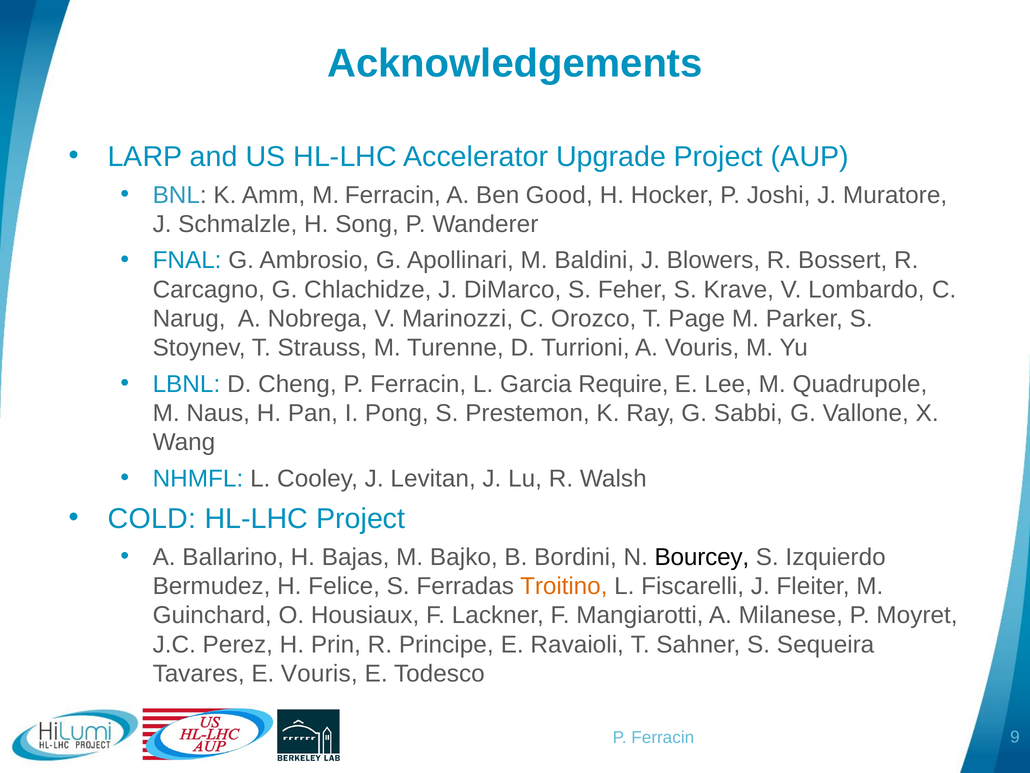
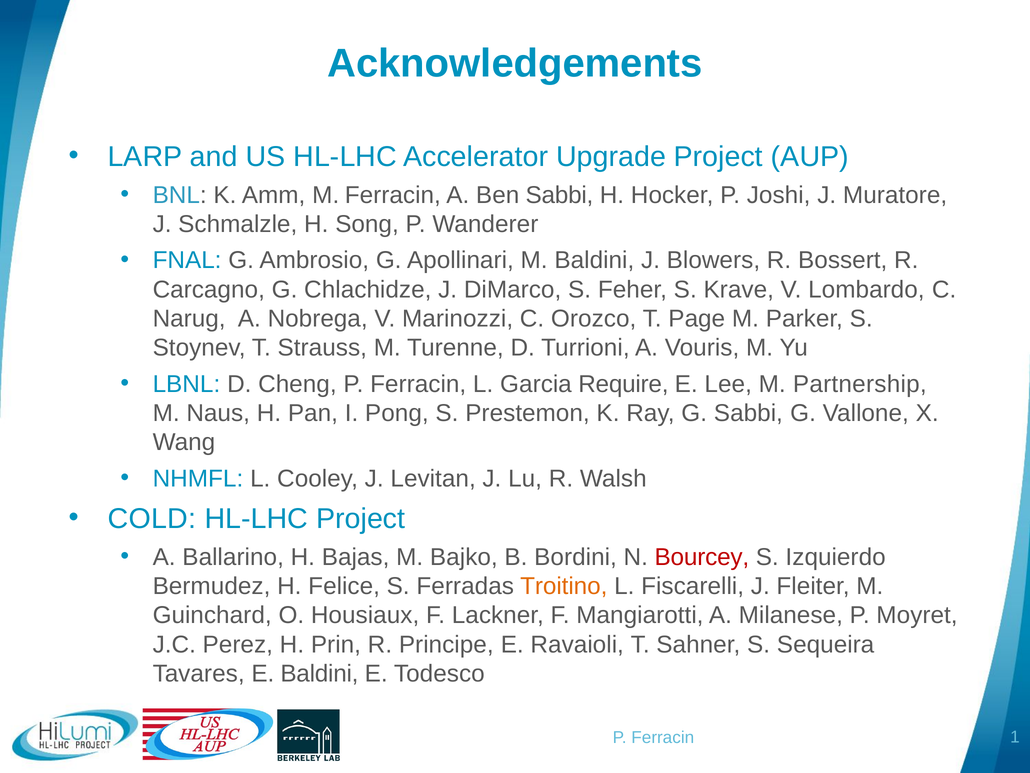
Ben Good: Good -> Sabbi (559, 195)
Quadrupole: Quadrupole -> Partnership (860, 384)
Bourcey colour: black -> red (702, 557)
E Vouris: Vouris -> Baldini (319, 673)
9: 9 -> 1 (1015, 737)
